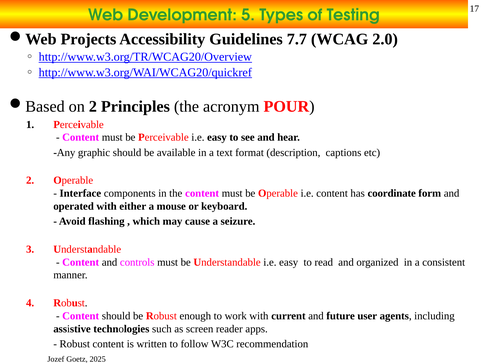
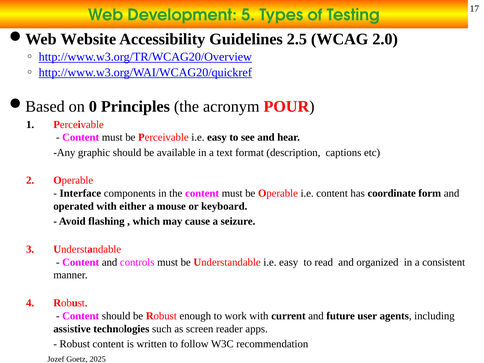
Projects: Projects -> Website (88, 39)
7.7: 7.7 -> 2.5 (297, 39)
on 2: 2 -> 0 (93, 106)
